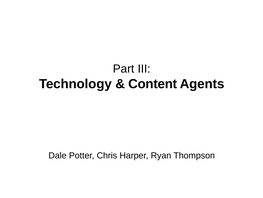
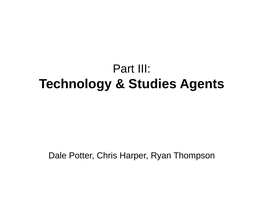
Content: Content -> Studies (153, 84)
